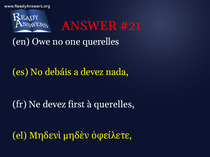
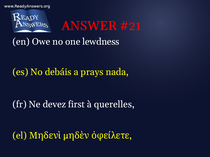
one querelles: querelles -> lewdness (101, 42)
a devez: devez -> prays (92, 72)
